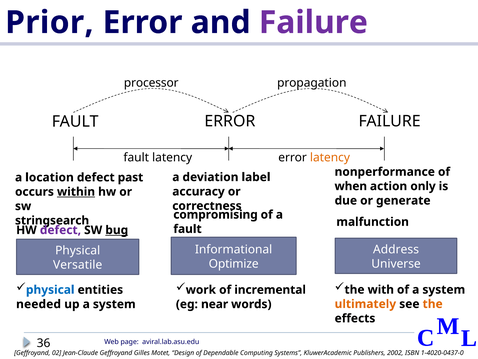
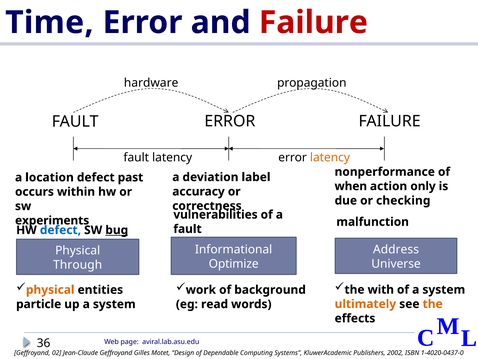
Prior: Prior -> Time (49, 23)
Failure colour: purple -> red (313, 23)
processor: processor -> hardware (151, 83)
within underline: present -> none (76, 192)
generate: generate -> checking (403, 200)
compromising: compromising -> vulnerabilities (215, 214)
stringsearch: stringsearch -> experiments (52, 220)
defect colour: purple -> blue (60, 230)
Versatile: Versatile -> Through (78, 265)
physical colour: blue -> orange (50, 289)
incremental: incremental -> background (270, 289)
needed: needed -> particle (39, 304)
near: near -> read (215, 304)
